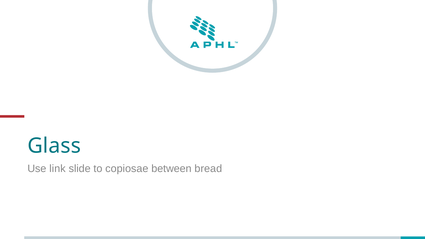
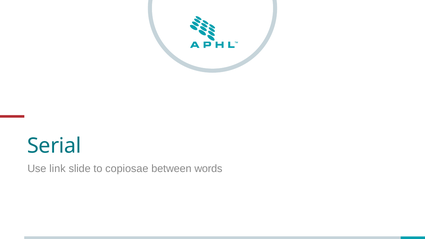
Glass: Glass -> Serial (54, 146)
bread: bread -> words (208, 169)
